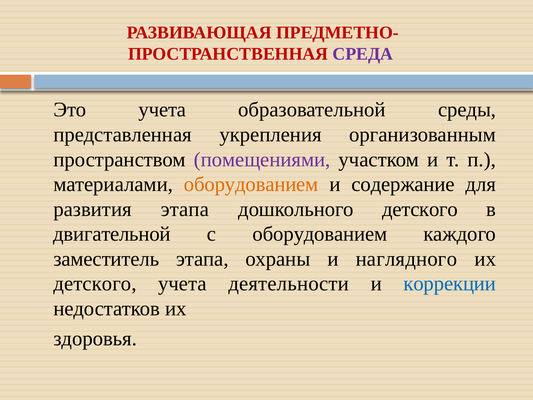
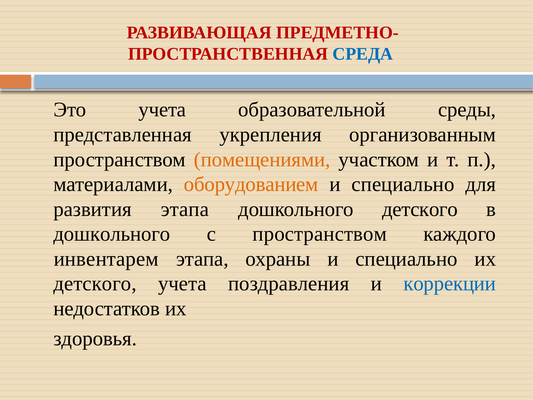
СРЕДА colour: purple -> blue (363, 54)
помещениями colour: purple -> orange (262, 159)
содержание: содержание -> специально (403, 184)
двигательной: двигательной -> дошкольного (112, 234)
с оборудованием: оборудованием -> пространством (320, 234)
заместитель: заместитель -> инвентарем (106, 259)
охраны и наглядного: наглядного -> специально (406, 259)
деятельности: деятельности -> поздравления (289, 284)
